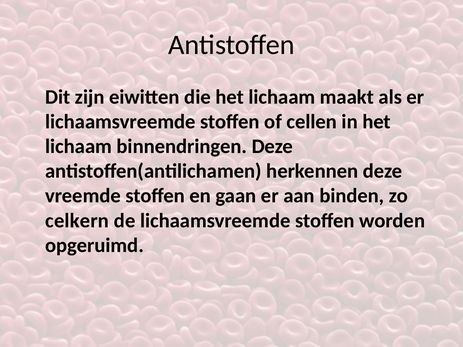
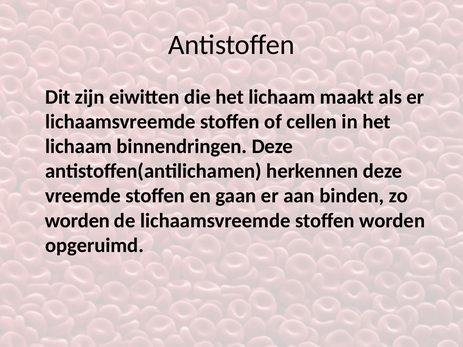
celkern: celkern -> worden (77, 221)
